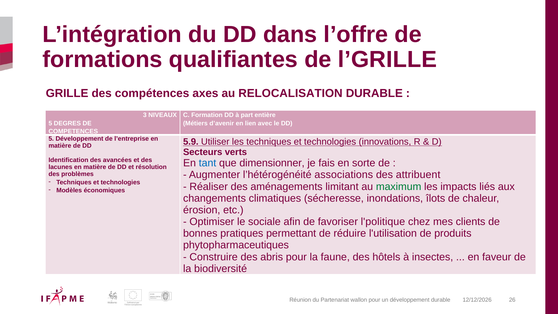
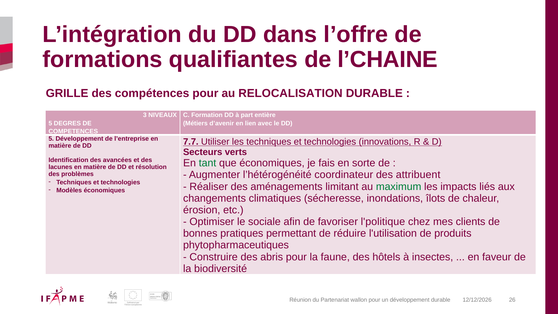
l’GRILLE: l’GRILLE -> l’CHAINE (388, 59)
compétences axes: axes -> pour (205, 93)
5.9: 5.9 -> 7.7 (191, 142)
tant colour: blue -> green (208, 163)
que dimensionner: dimensionner -> économiques (272, 163)
associations: associations -> coordinateur (344, 175)
